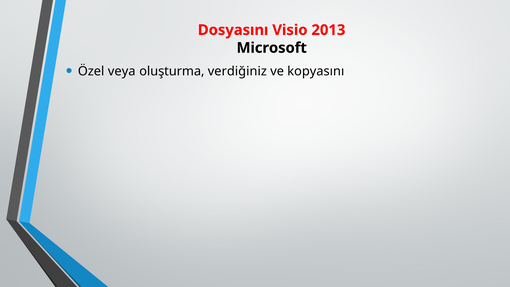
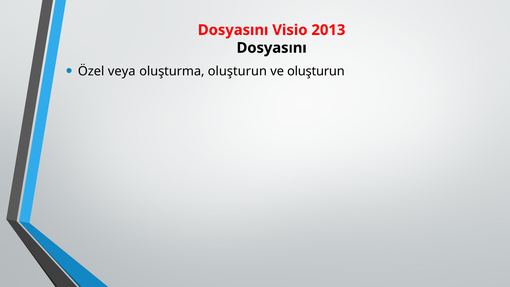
Microsoft: Microsoft -> Dosyasını (272, 48)
oluşturma verdiğiniz: verdiğiniz -> oluşturun (237, 71)
ve kopyasını: kopyasını -> oluşturun (316, 71)
